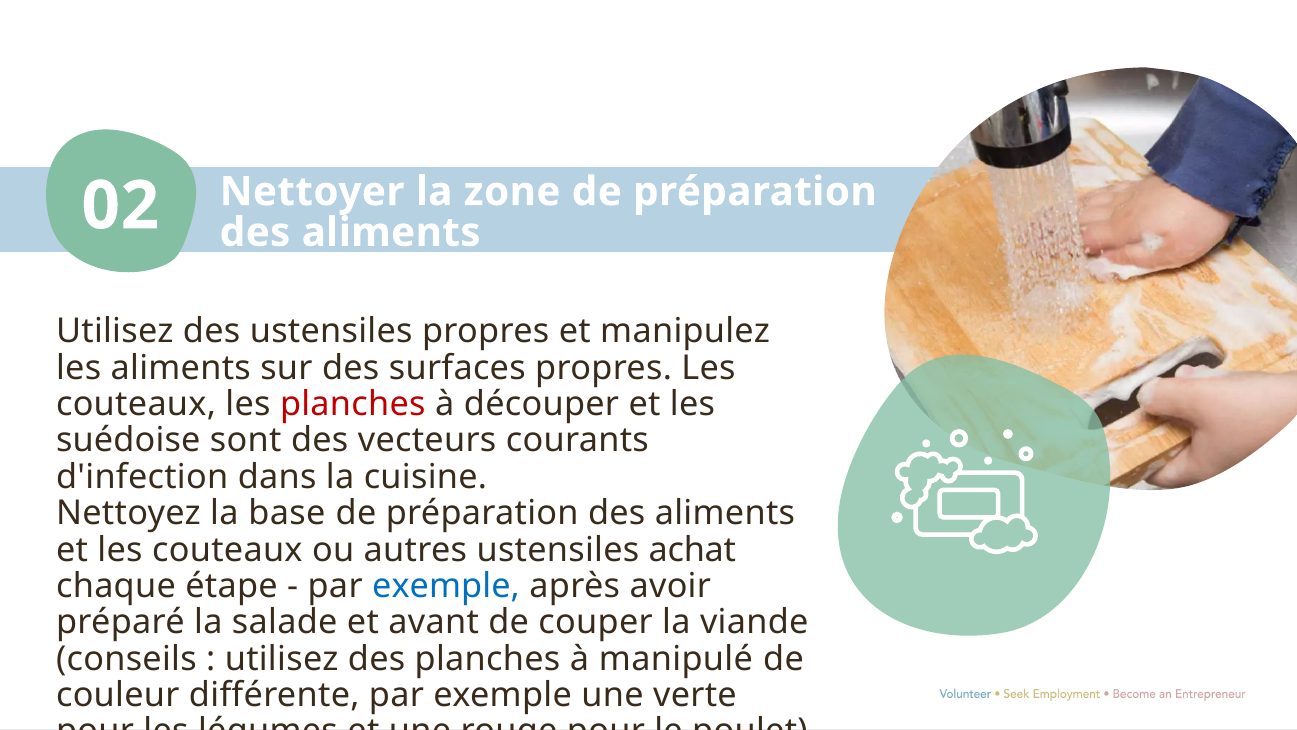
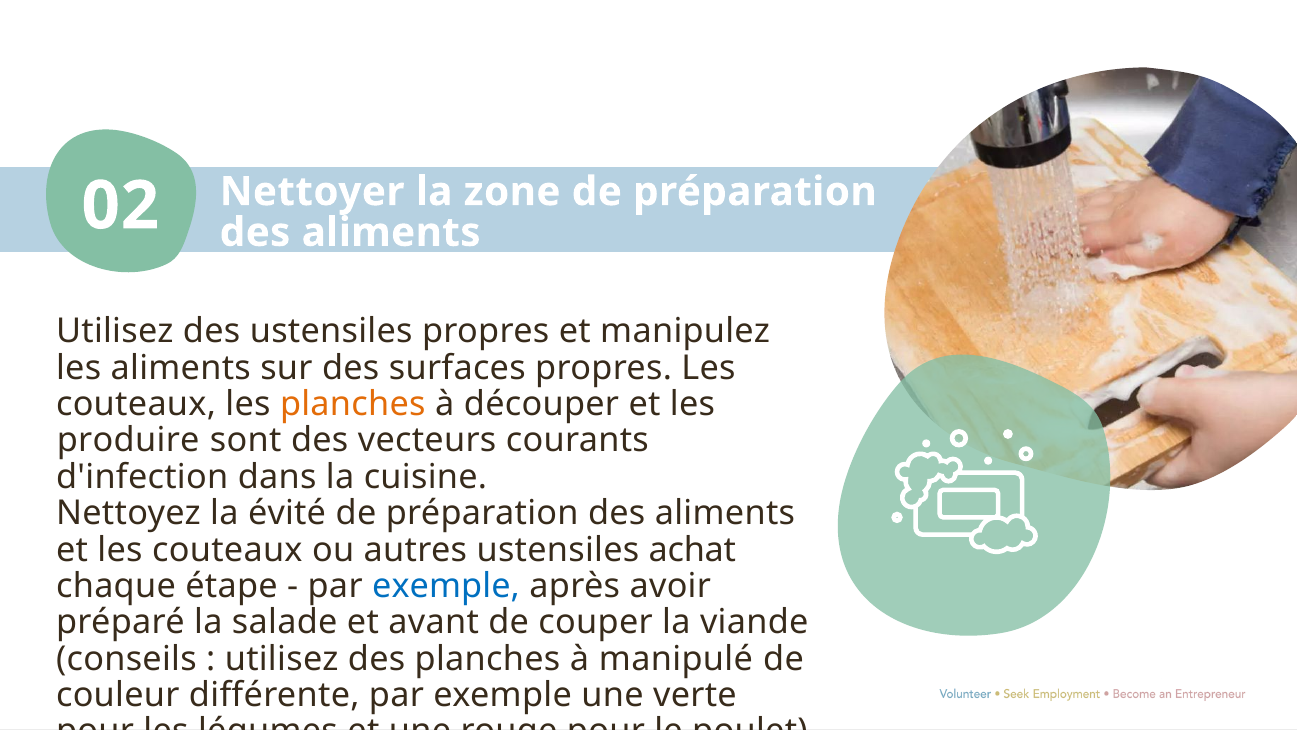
planches colour: red -> orange (353, 404)
suédoise: suédoise -> produire (128, 440)
base: base -> évité (287, 513)
